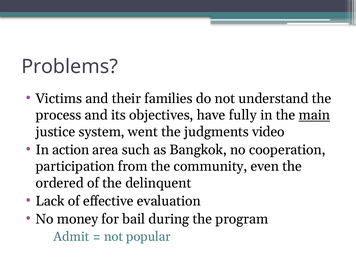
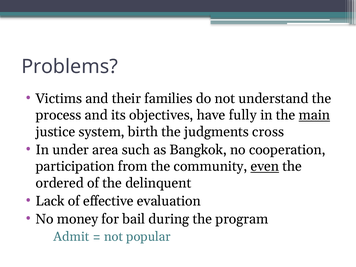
went: went -> birth (143, 132)
video: video -> cross (268, 132)
action: action -> under (71, 150)
even underline: none -> present (265, 166)
